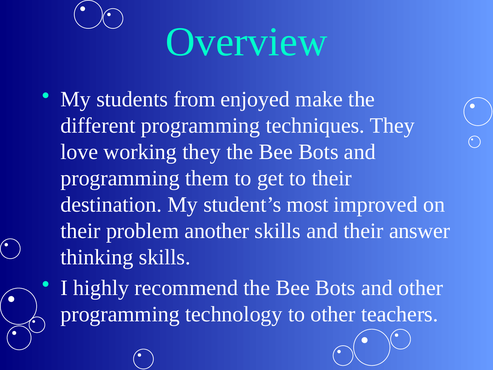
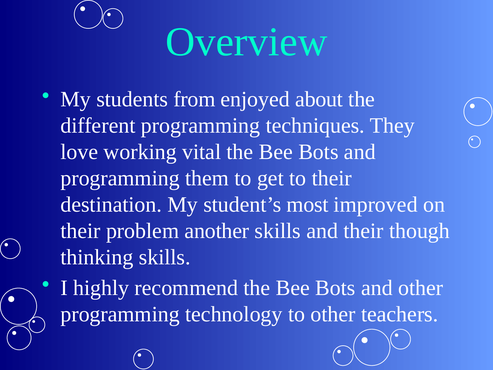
make: make -> about (319, 99)
working they: they -> vital (202, 152)
answer: answer -> though (419, 231)
